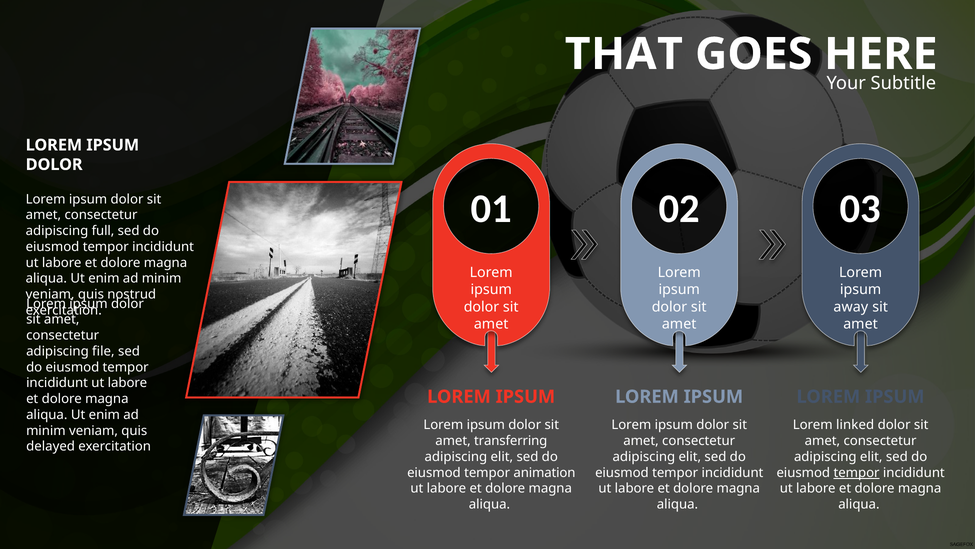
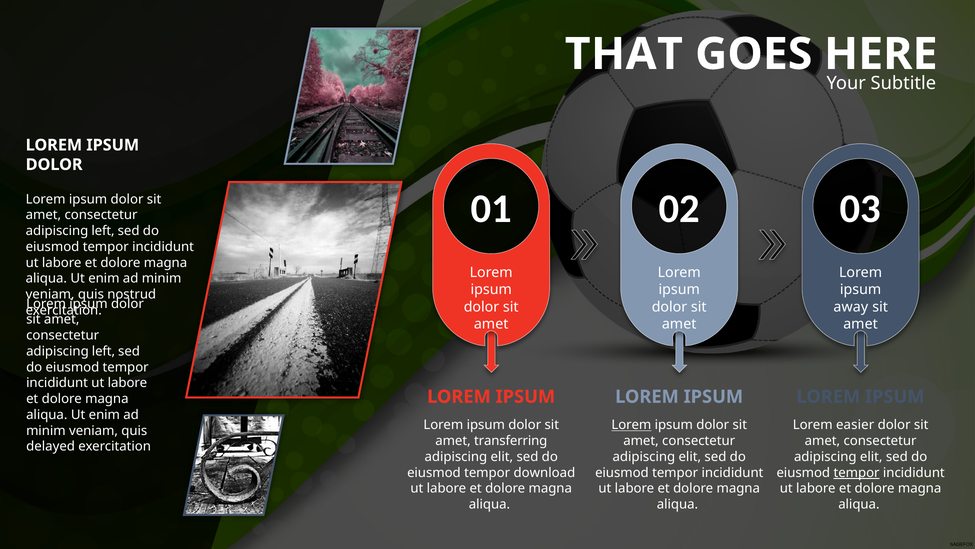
full: full -> left (103, 231)
file: file -> left (103, 351)
Lorem underline: none -> present (631, 425)
linked: linked -> easier (855, 425)
animation: animation -> download (544, 472)
